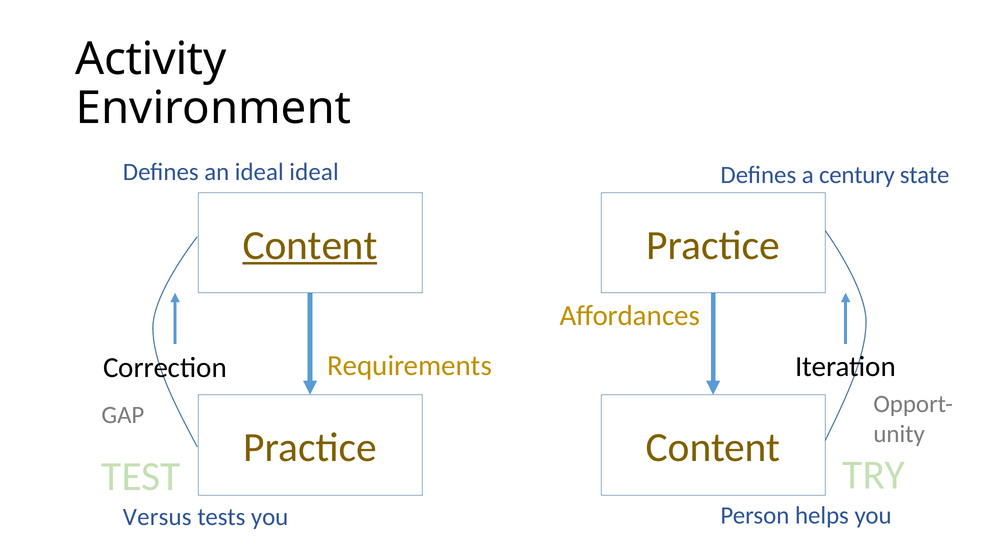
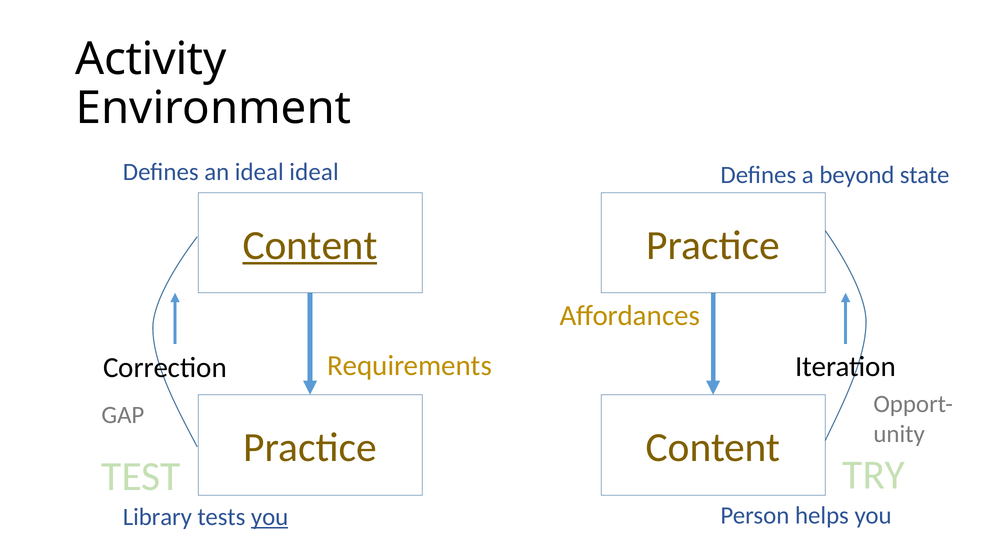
century: century -> beyond (857, 175)
Versus: Versus -> Library (157, 517)
you underline: none -> present (270, 517)
